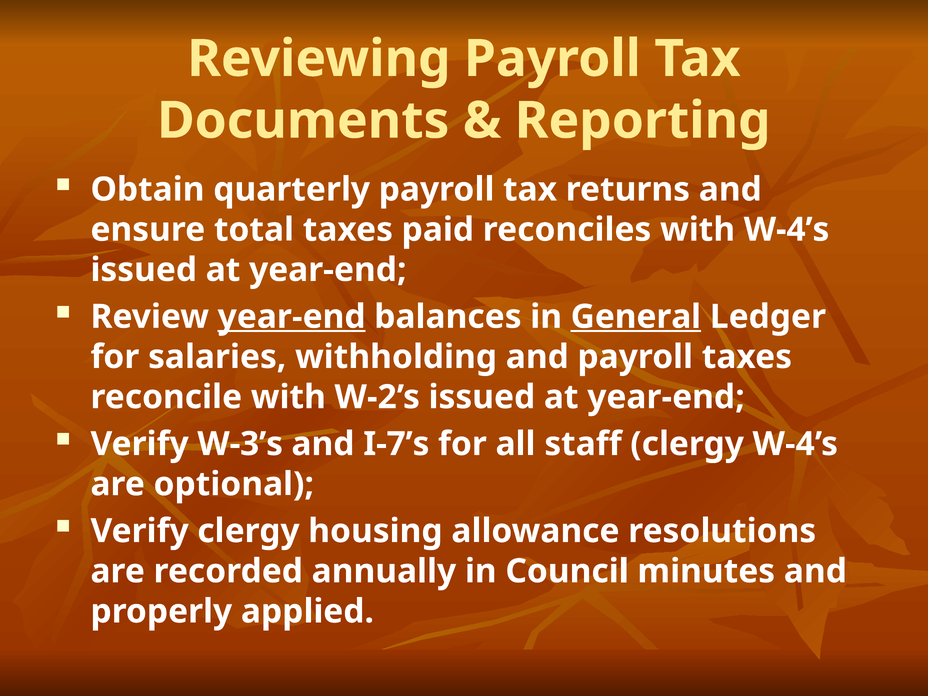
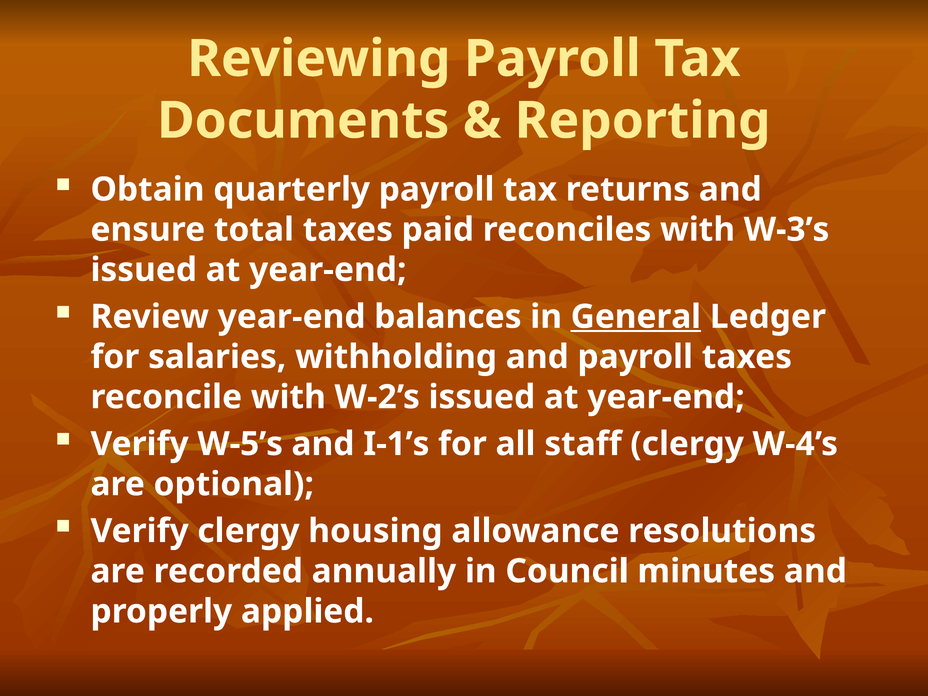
with W-4’s: W-4’s -> W-3’s (787, 230)
year-end underline: present -> none (292, 317)
W-3’s: W-3’s -> W-5’s (240, 444)
I-7’s: I-7’s -> I-1’s (396, 444)
